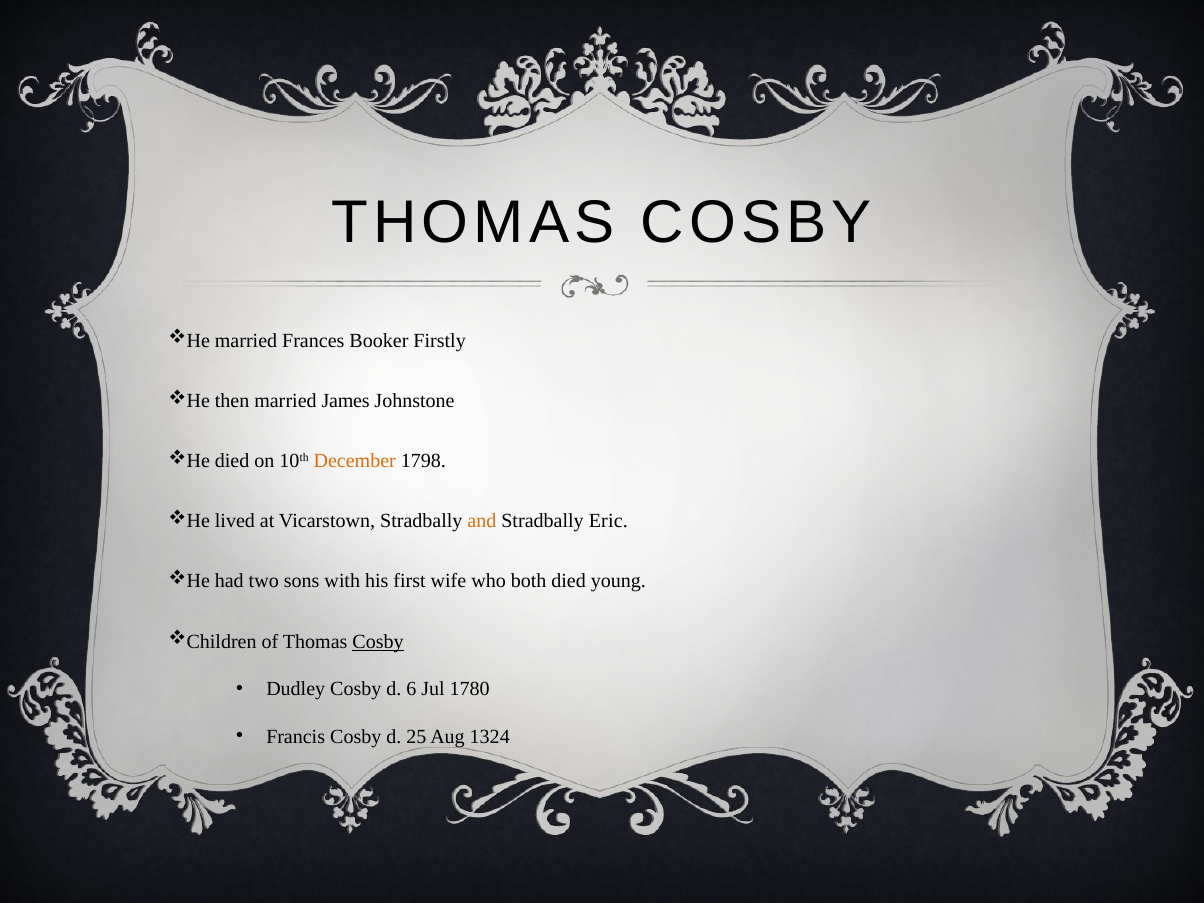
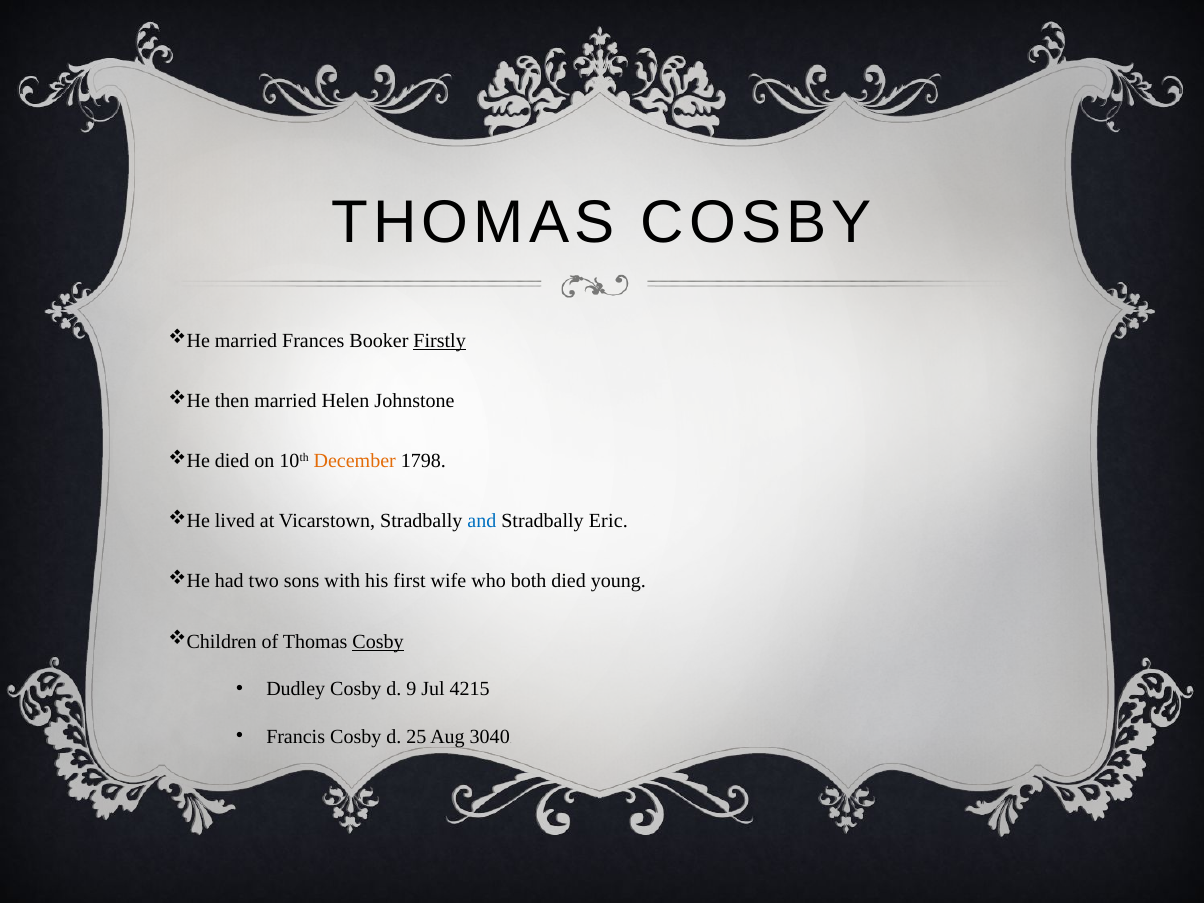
Firstly underline: none -> present (440, 341)
James: James -> Helen (345, 401)
and colour: orange -> blue (482, 521)
6: 6 -> 9 (411, 689)
1780: 1780 -> 4215 (470, 689)
1324: 1324 -> 3040 (490, 736)
